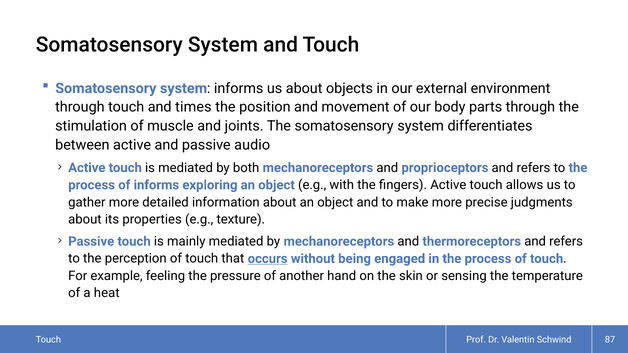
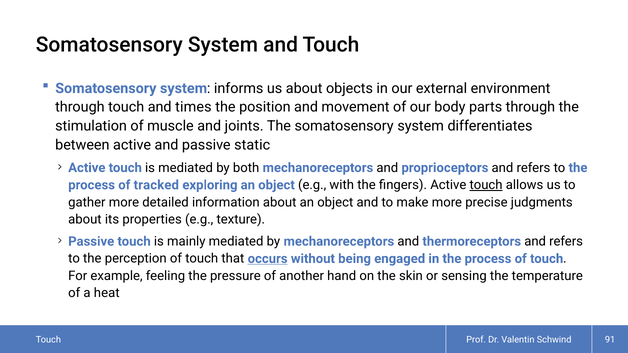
audio: audio -> static (252, 145)
of informs: informs -> tracked (156, 185)
touch underline: none -> present (486, 185)
87: 87 -> 91 (610, 340)
